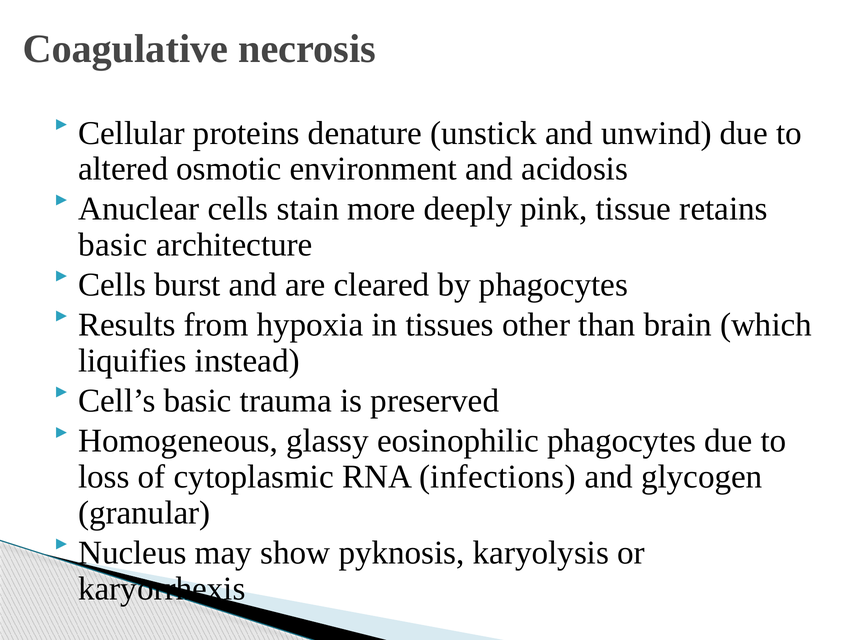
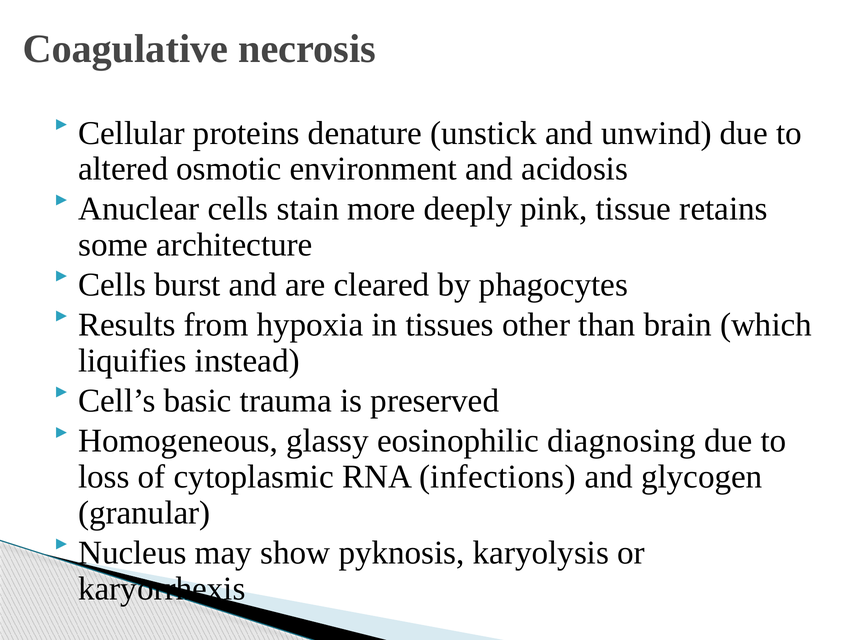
basic: basic -> some (113, 245)
eosinophilic phagocytes: phagocytes -> diagnosing (622, 441)
